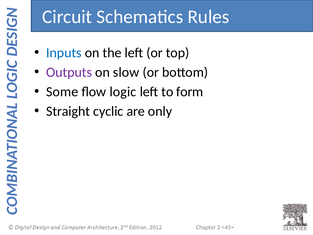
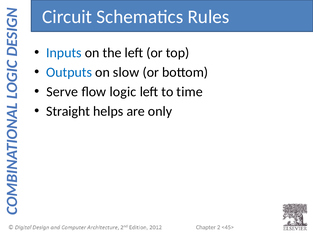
Outputs colour: purple -> blue (69, 72)
Some: Some -> Serve (62, 92)
form: form -> time (190, 92)
cyclic: cyclic -> helps (108, 111)
